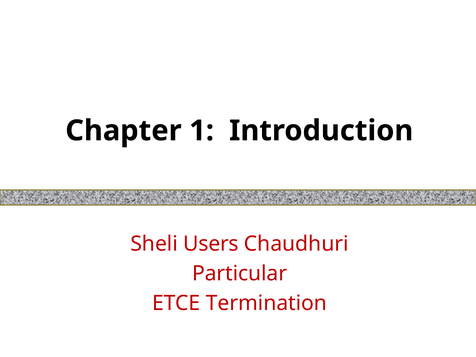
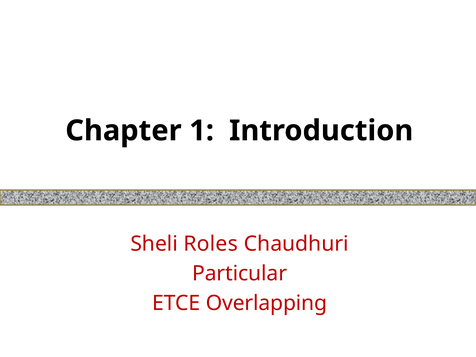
Users: Users -> Roles (211, 244)
Termination: Termination -> Overlapping (267, 303)
